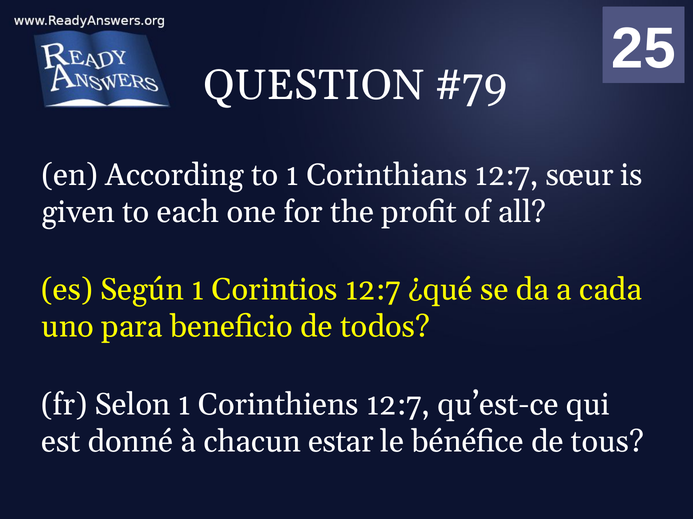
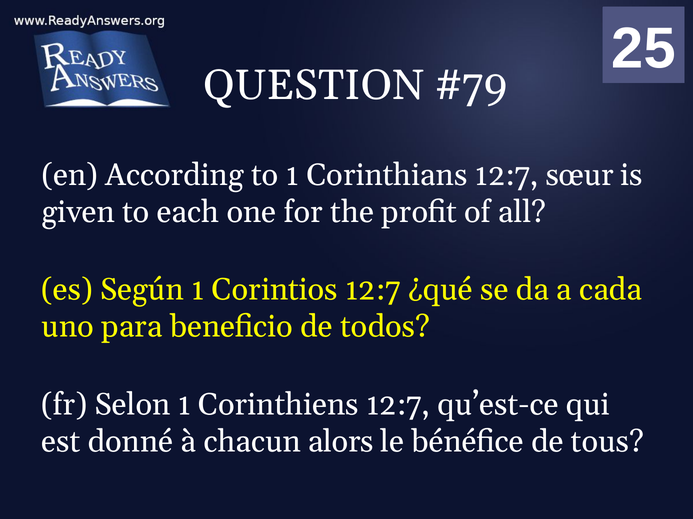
estar: estar -> alors (341, 442)
